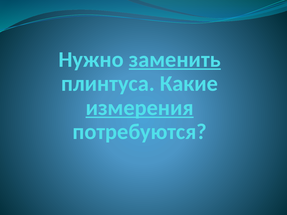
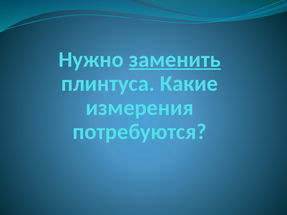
измерения underline: present -> none (140, 108)
